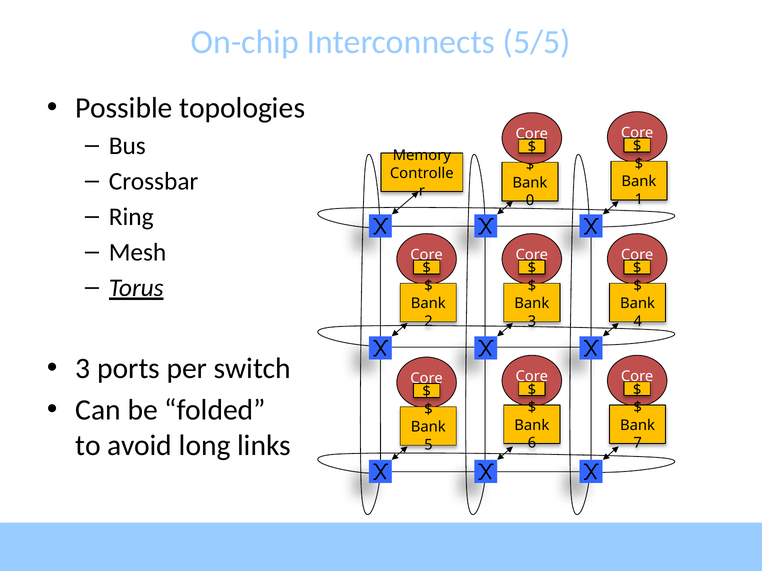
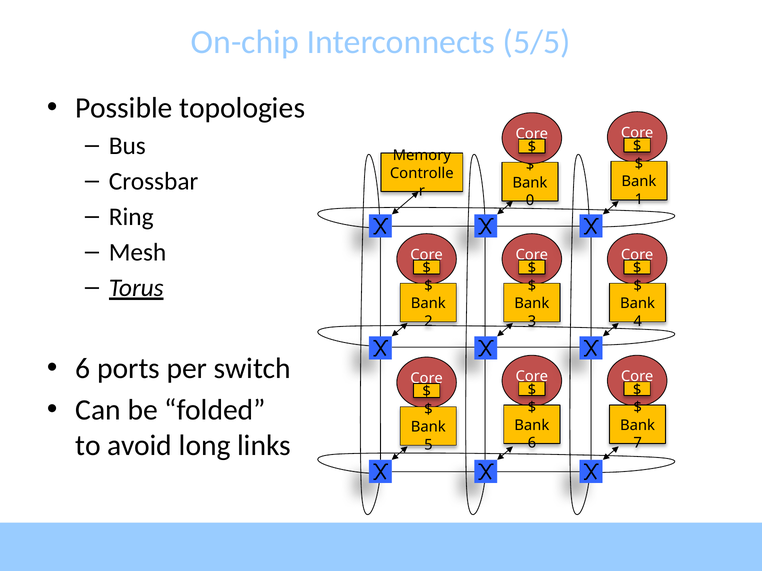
3: 3 -> 6 (83, 369)
